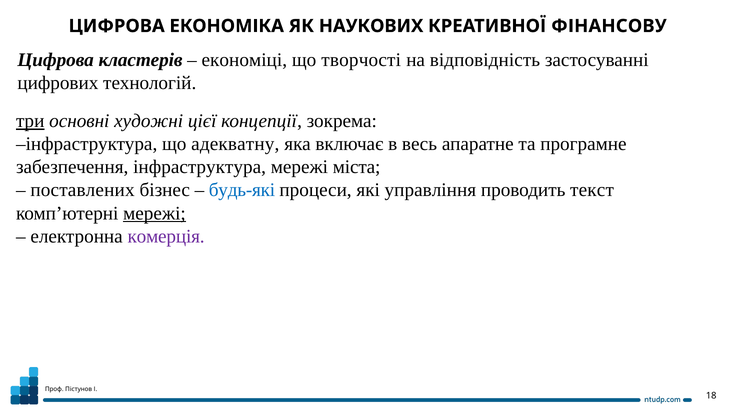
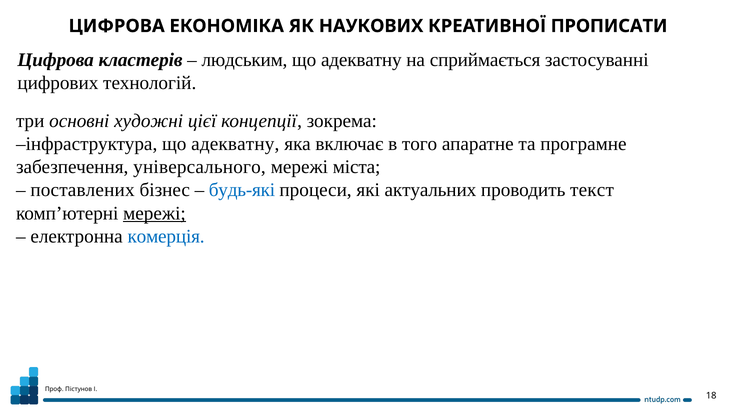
ФІНАНСОВУ: ФІНАНСОВУ -> ПРОПИСАТИ (609, 26)
економіці: економіці -> людським (244, 60)
творчості: творчості -> адекватну (361, 60)
відповідність: відповідність -> сприймається (485, 60)
три underline: present -> none (30, 121)
весь: весь -> того (420, 144)
забезпечення інфраструктура: інфраструктура -> універсального (199, 167)
управління: управління -> актуальних (430, 190)
комерція colour: purple -> blue (166, 236)
